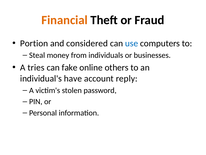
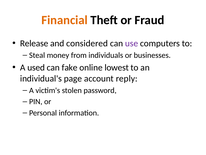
Portion: Portion -> Release (34, 43)
use colour: blue -> purple (132, 43)
tries: tries -> used (36, 67)
others: others -> lowest (117, 67)
have: have -> page (73, 78)
